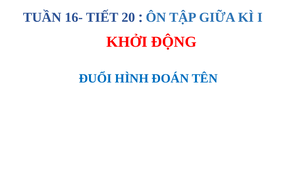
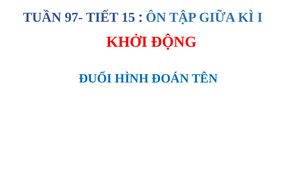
16-: 16- -> 97- (74, 17)
20: 20 -> 15 (128, 17)
